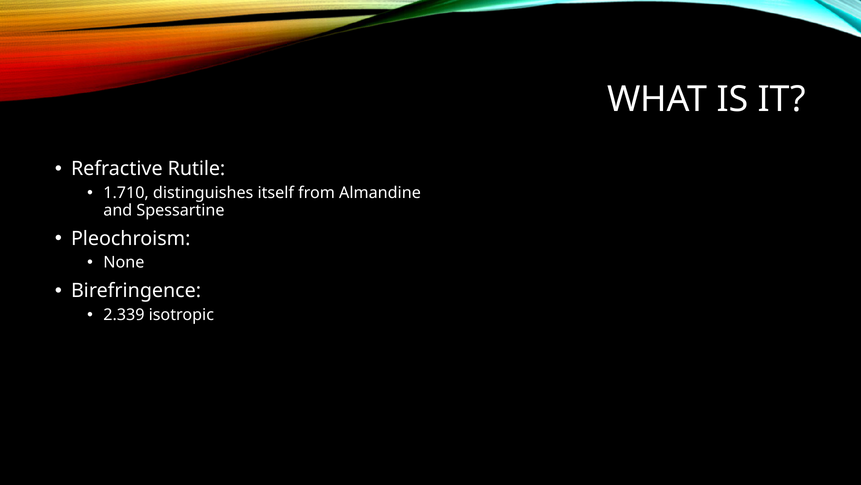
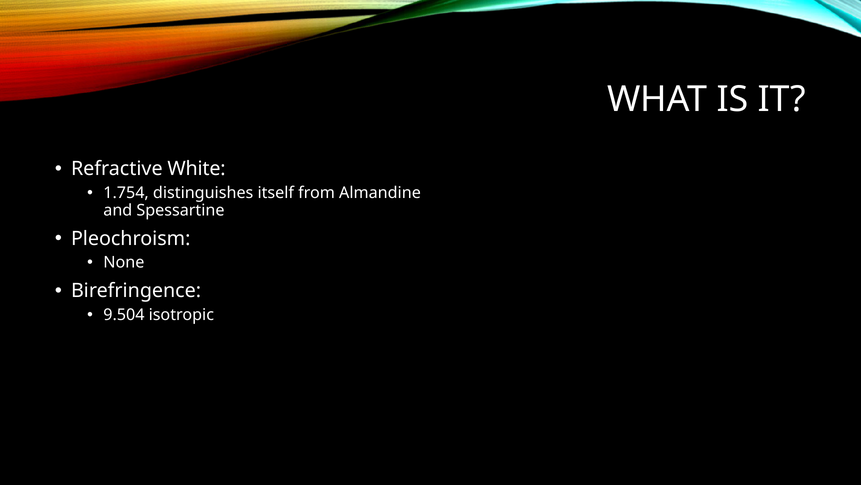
Rutile: Rutile -> White (197, 169)
1.710: 1.710 -> 1.754 (126, 193)
2.339: 2.339 -> 9.504 (124, 314)
